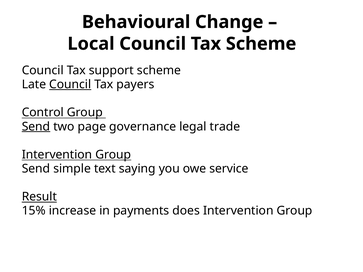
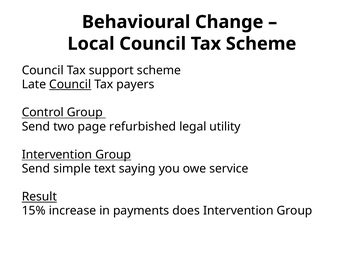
Send underline: present -> none (36, 127)
governance: governance -> refurbished (143, 127)
trade: trade -> utility (225, 127)
